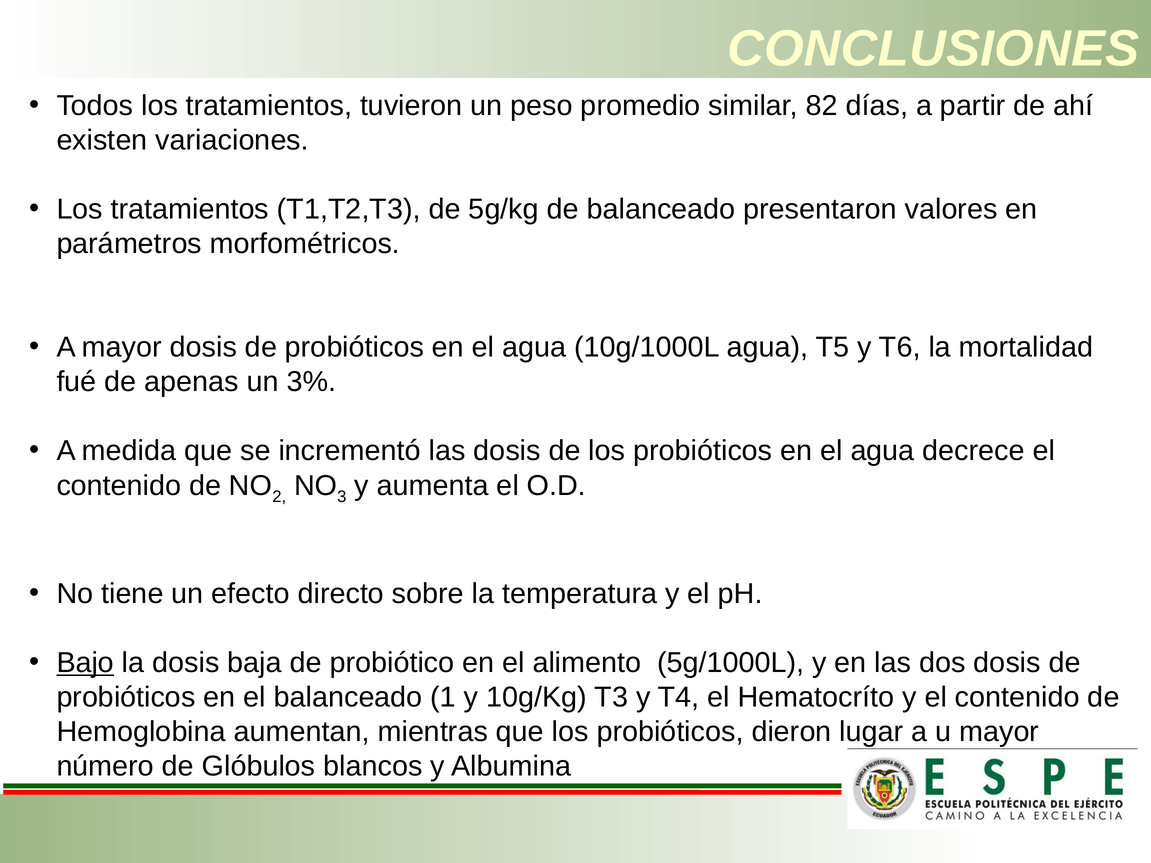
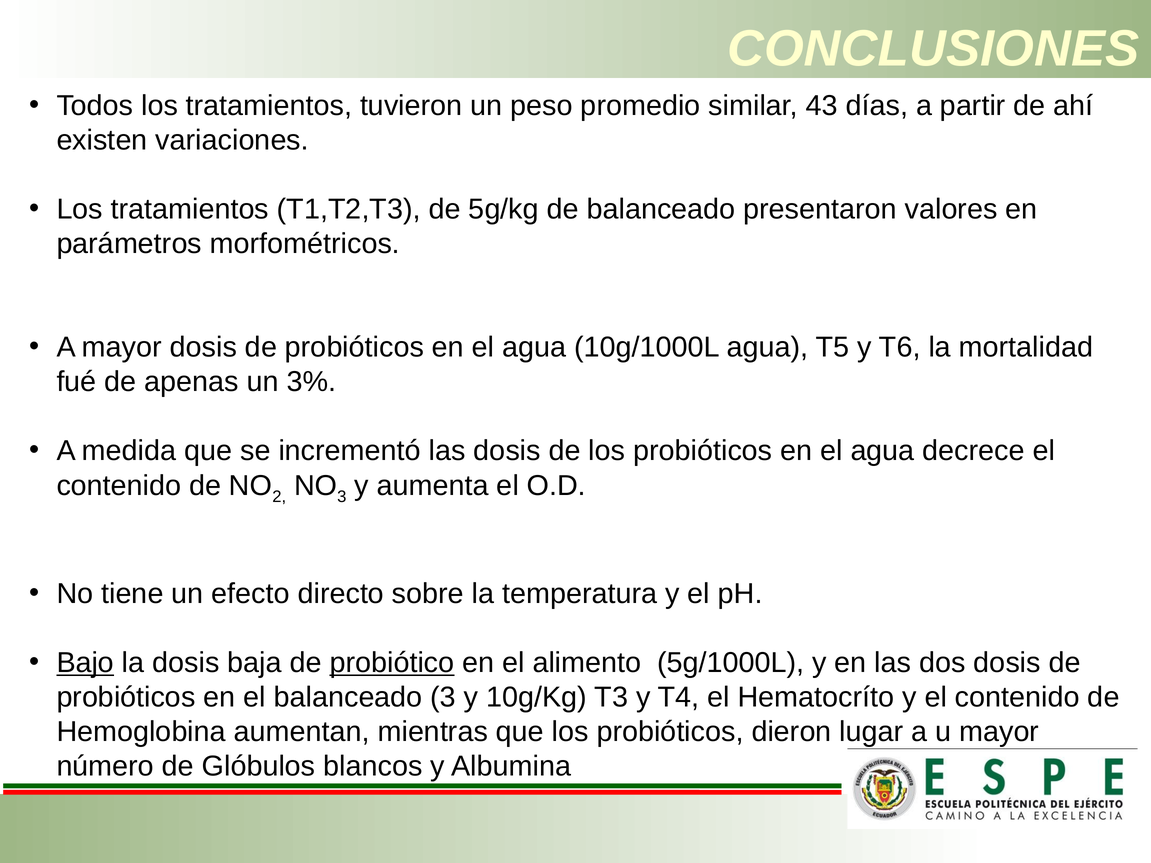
82: 82 -> 43 (822, 106)
probiótico underline: none -> present (392, 663)
balanceado 1: 1 -> 3 (443, 698)
